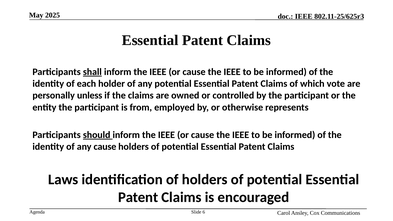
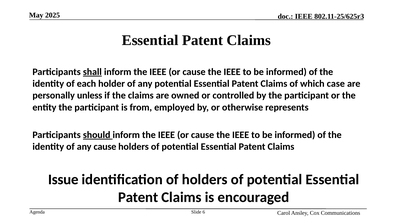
vote: vote -> case (336, 84)
Laws: Laws -> Issue (63, 180)
